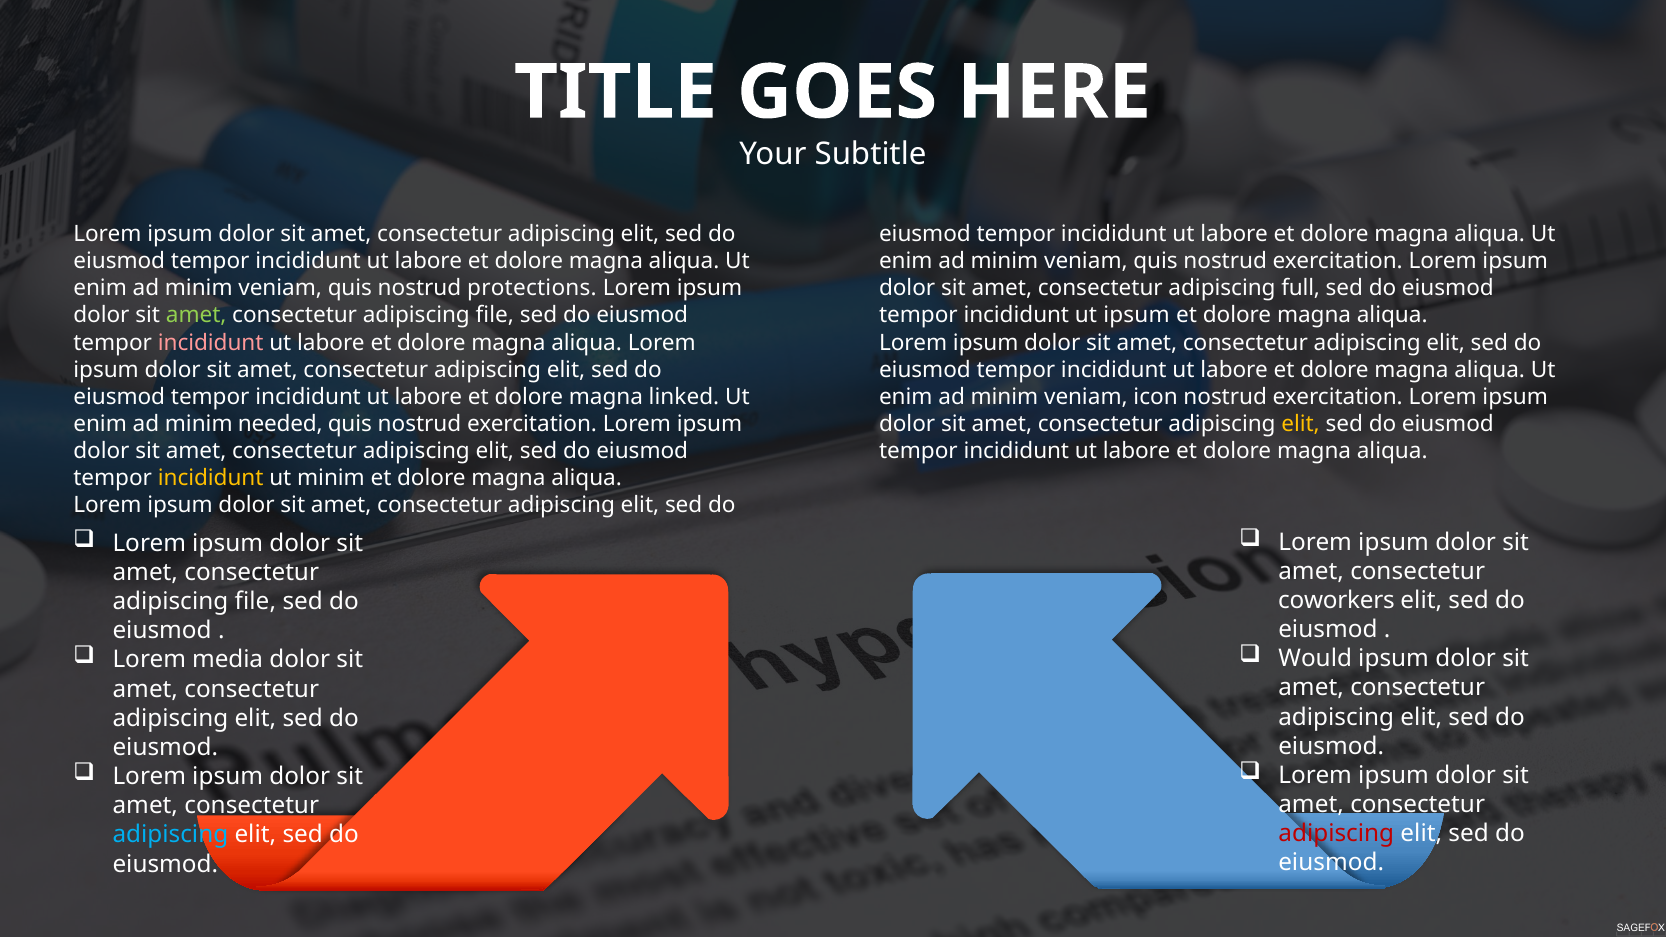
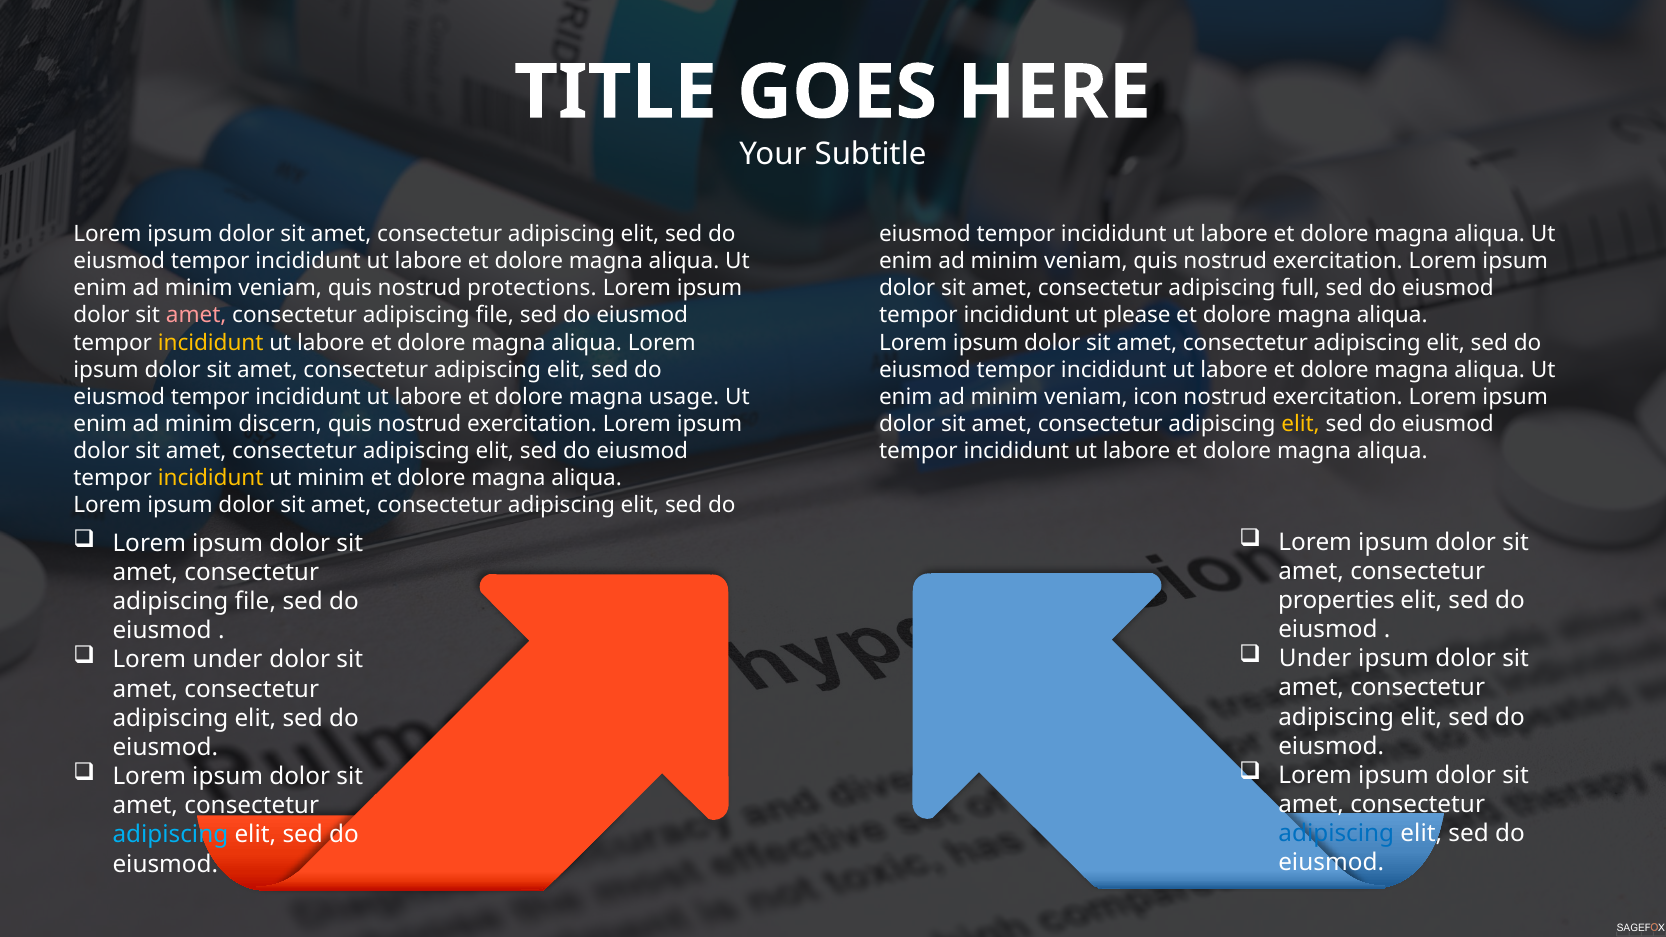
amet colour: light green -> pink (196, 316)
ut ipsum: ipsum -> please (1137, 316)
incididunt colour: pink -> yellow (211, 343)
linked: linked -> usage (684, 397)
needed: needed -> discern (280, 424)
coworkers: coworkers -> properties (1336, 601)
Would: Would -> Under (1315, 659)
Lorem media: media -> under (228, 660)
adipiscing colour: red -> blue (1336, 834)
